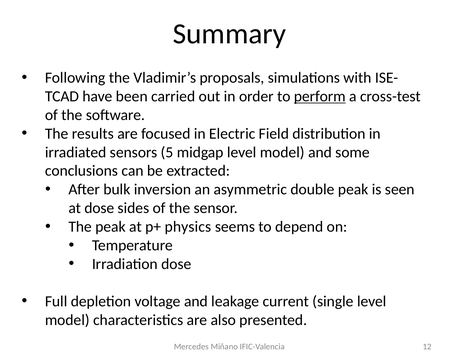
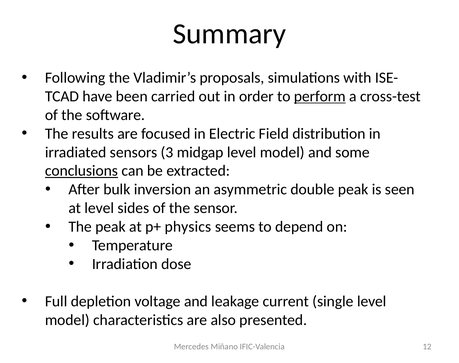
5: 5 -> 3 (167, 152)
conclusions underline: none -> present (81, 171)
at dose: dose -> level (99, 208)
